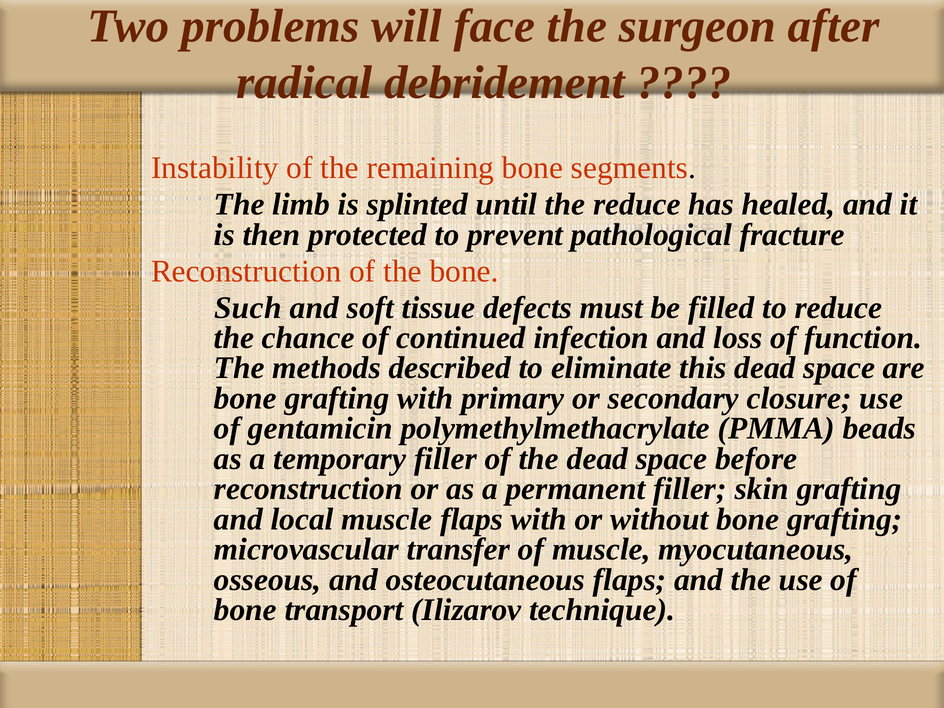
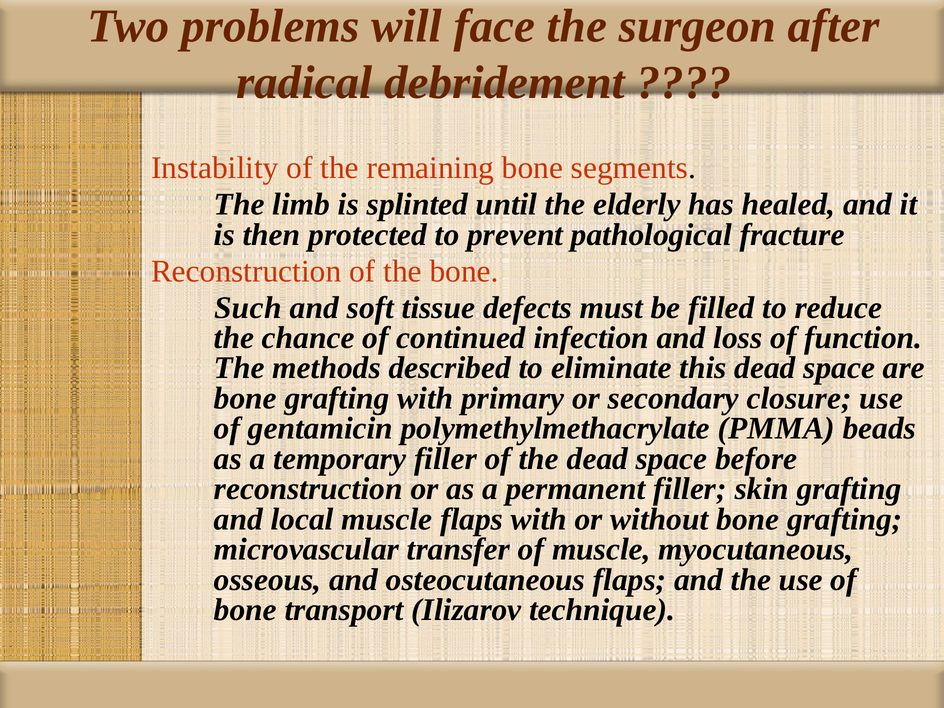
the reduce: reduce -> elderly (637, 204)
